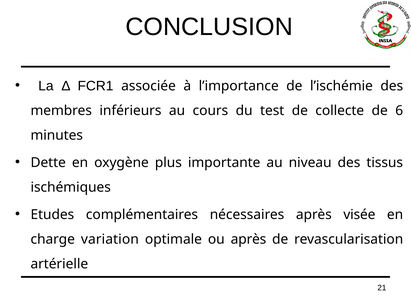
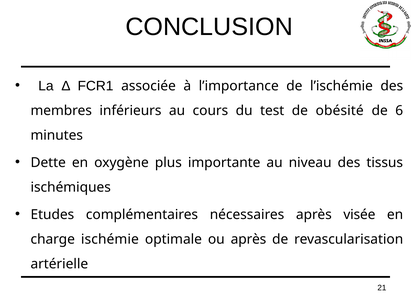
collecte: collecte -> obésité (340, 111)
variation: variation -> ischémie (110, 239)
